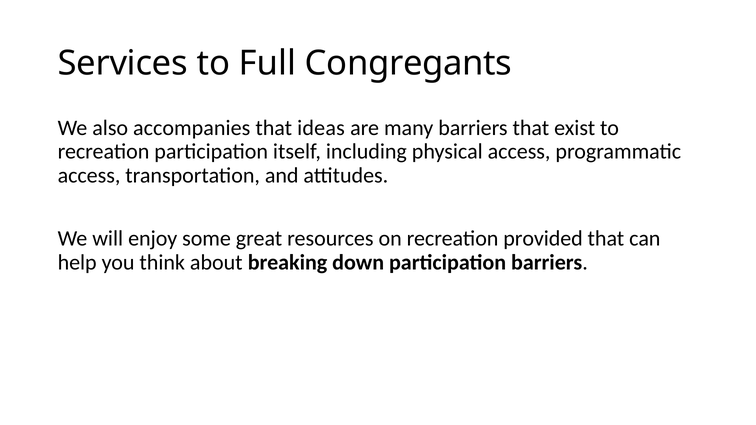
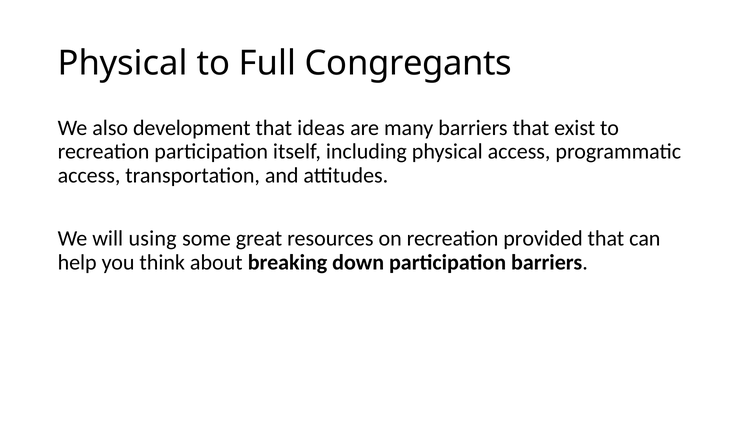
Services: Services -> Physical (123, 64)
accompanies: accompanies -> development (192, 128)
enjoy: enjoy -> using (153, 239)
